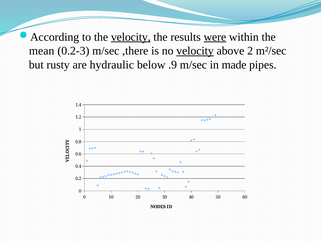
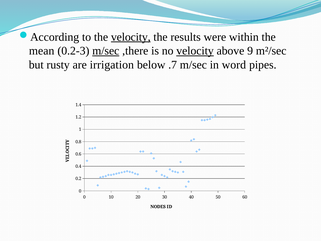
were underline: present -> none (215, 37)
m/sec underline: none -> present (106, 51)
2: 2 -> 9 (250, 51)
hydraulic: hydraulic -> irrigation (112, 65)
.9: .9 -> .7 (173, 65)
made: made -> word (234, 65)
